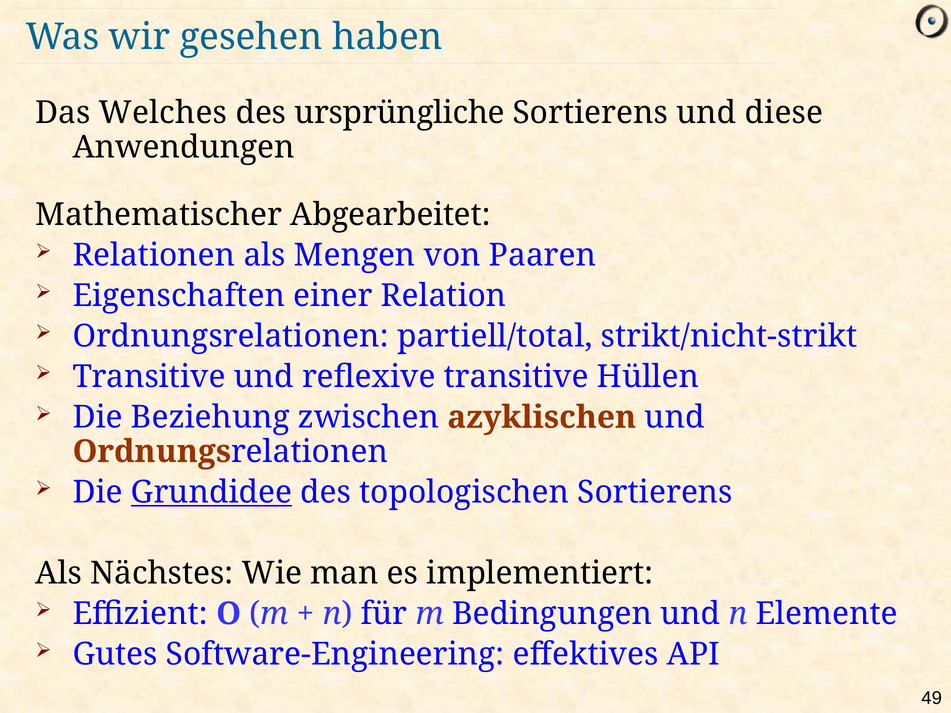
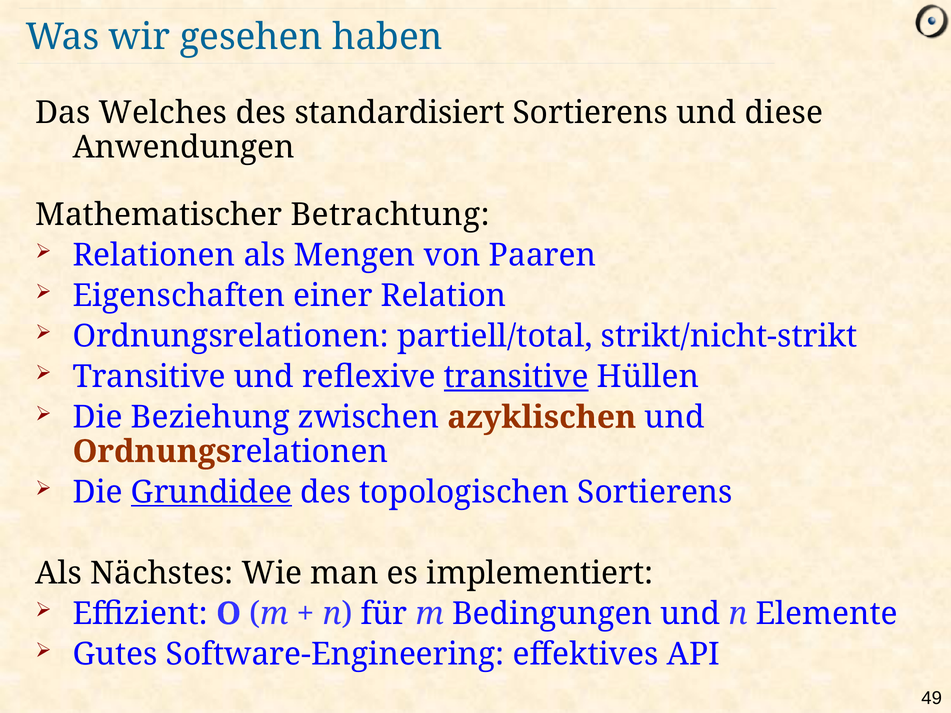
ursprüngliche: ursprüngliche -> standardisiert (400, 113)
Abgearbeitet: Abgearbeitet -> Betrachtung (390, 215)
transitive underline: none -> present (516, 377)
